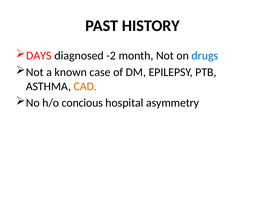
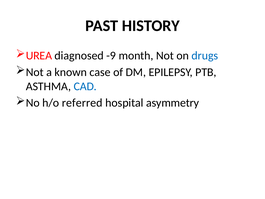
DAYS: DAYS -> UREA (39, 56)
-2: -2 -> -9 (111, 56)
CAD colour: orange -> blue (85, 86)
concious: concious -> referred (82, 103)
